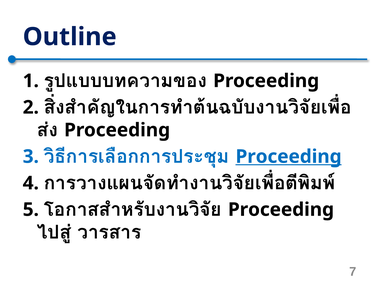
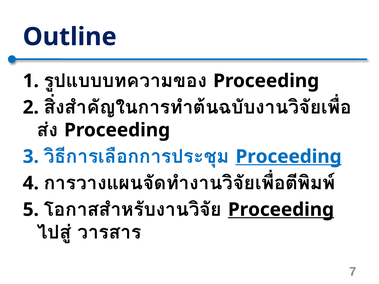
Proceeding underline: none -> present (281, 210)
